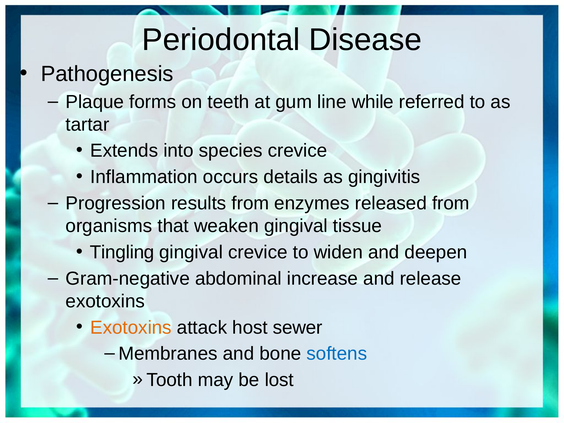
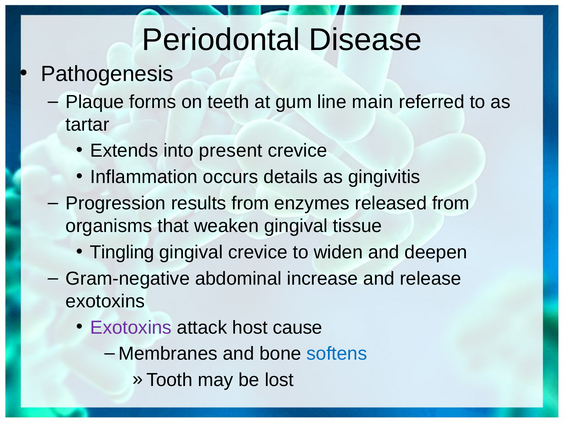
while: while -> main (373, 102)
species: species -> present (231, 151)
Exotoxins colour: orange -> purple (131, 327)
sewer: sewer -> cause (298, 327)
